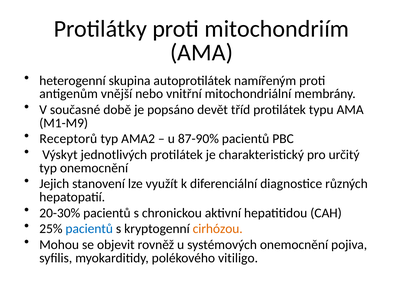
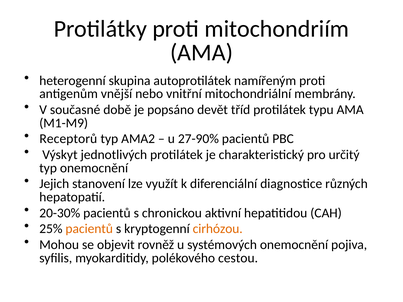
87-90%: 87-90% -> 27-90% (198, 139)
pacientů colour: blue -> orange (89, 229)
vitiligo: vitiligo -> cestou (238, 258)
